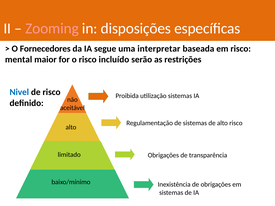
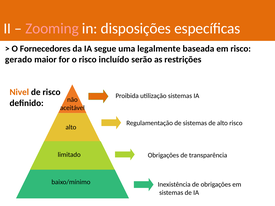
interpretar: interpretar -> legalmente (159, 49)
mental: mental -> gerado (19, 60)
Nivel colour: blue -> orange (19, 92)
